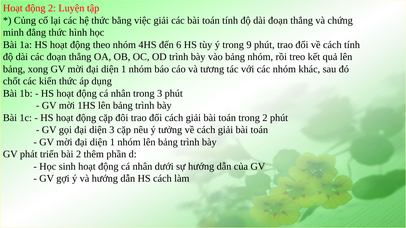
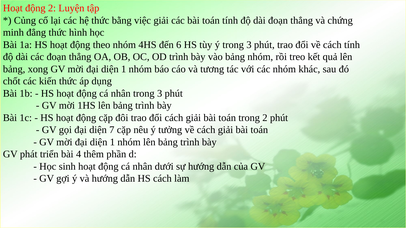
ý trong 9: 9 -> 3 (249, 45)
diện 3: 3 -> 7 (112, 130)
bài 2: 2 -> 4 (79, 154)
